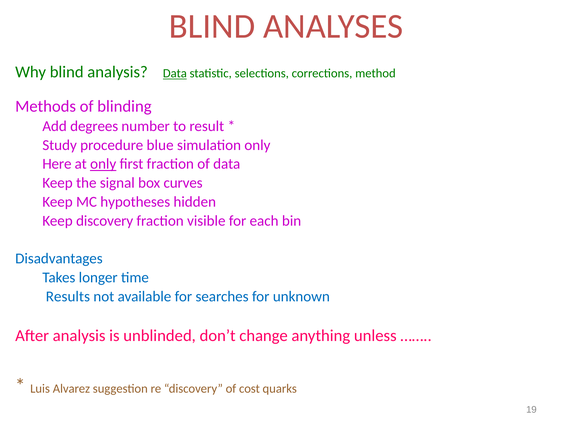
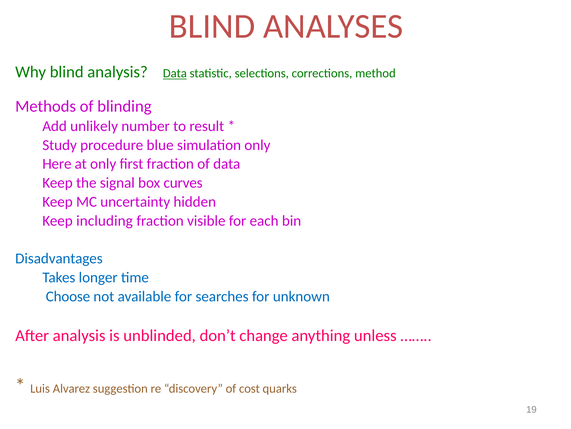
degrees: degrees -> unlikely (94, 126)
only underline: present -> none (103, 164)
hypotheses: hypotheses -> uncertainty (135, 202)
Keep discovery: discovery -> including (105, 220)
Results: Results -> Choose (68, 296)
